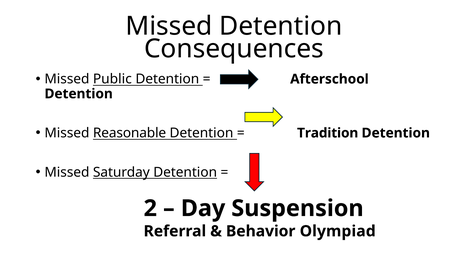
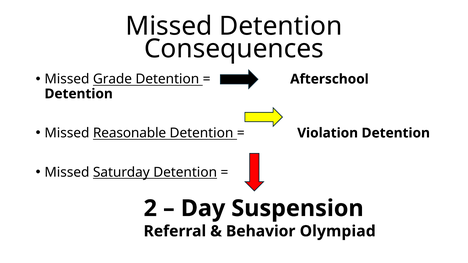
Public: Public -> Grade (112, 79)
Tradition: Tradition -> Violation (328, 133)
